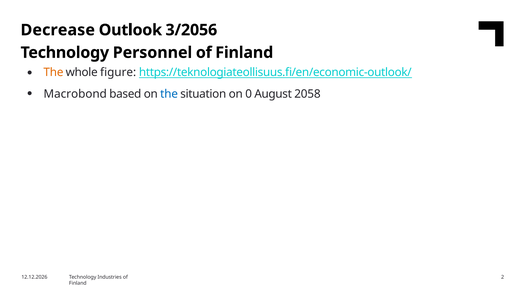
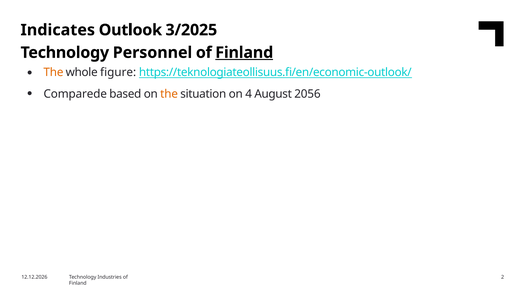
Decrease: Decrease -> Indicates (58, 30)
3/2056: 3/2056 -> 3/2025 (191, 30)
Finland underline: none -> present (244, 53)
Macrobond: Macrobond -> Comparede (75, 94)
the colour: blue -> orange (169, 94)
0: 0 -> 4 (249, 94)
2058: 2058 -> 2056 (307, 94)
